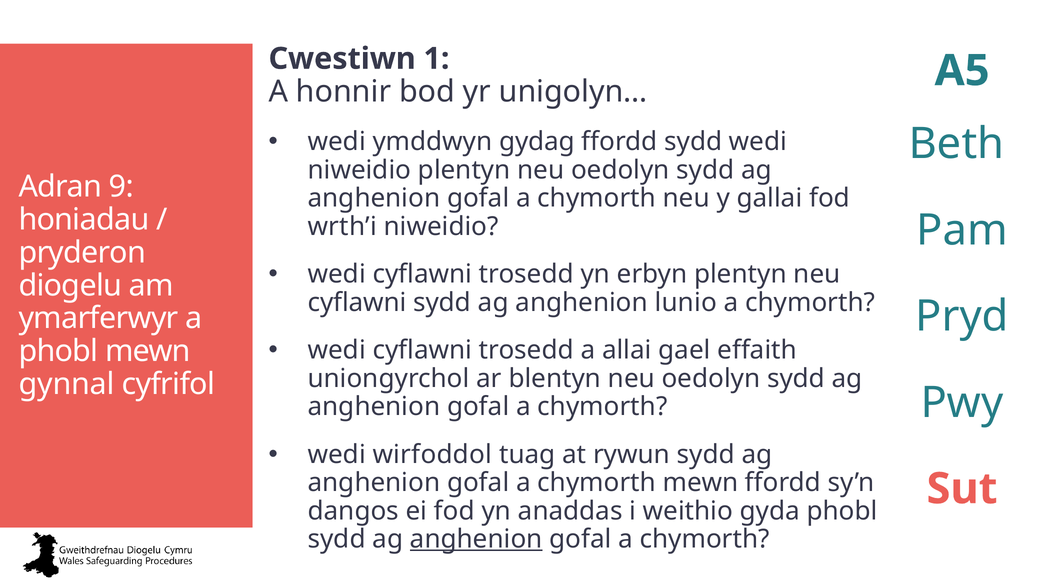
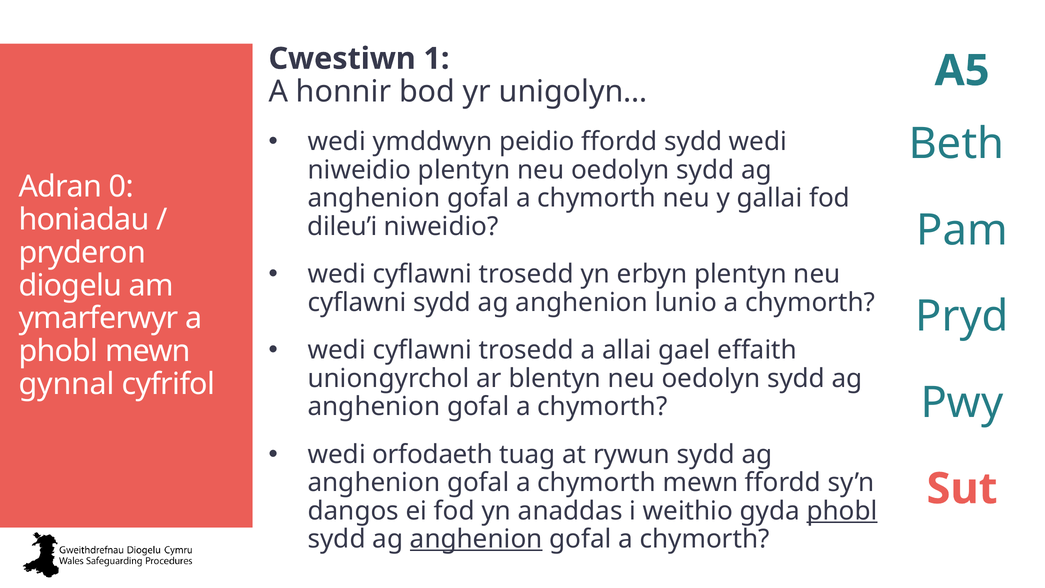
gydag: gydag -> peidio (537, 142)
9: 9 -> 0 (121, 187)
wrth’i: wrth’i -> dileu’i (343, 226)
wirfoddol: wirfoddol -> orfodaeth (433, 454)
phobl underline: none -> present (842, 511)
